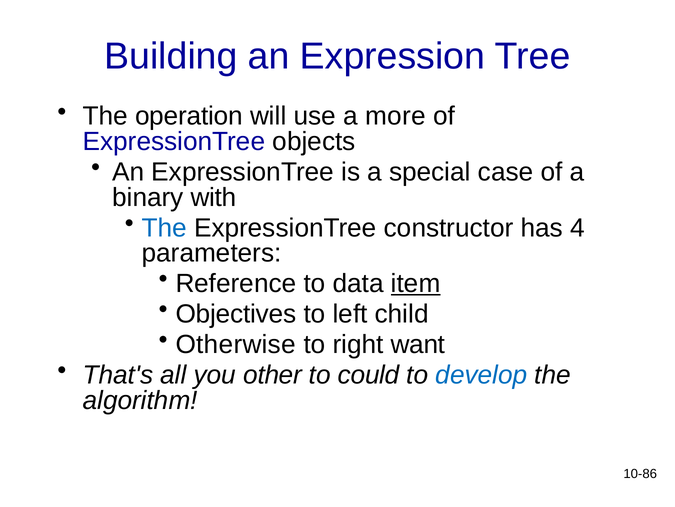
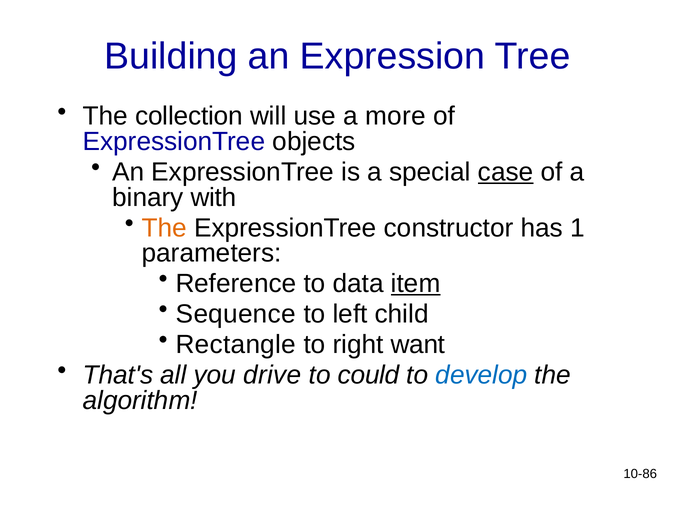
operation: operation -> collection (189, 116)
case underline: none -> present (506, 172)
The colour: blue -> orange (164, 228)
4: 4 -> 1 (577, 228)
Objectives: Objectives -> Sequence (236, 314)
Otherwise: Otherwise -> Rectangle (236, 344)
other: other -> drive (272, 375)
